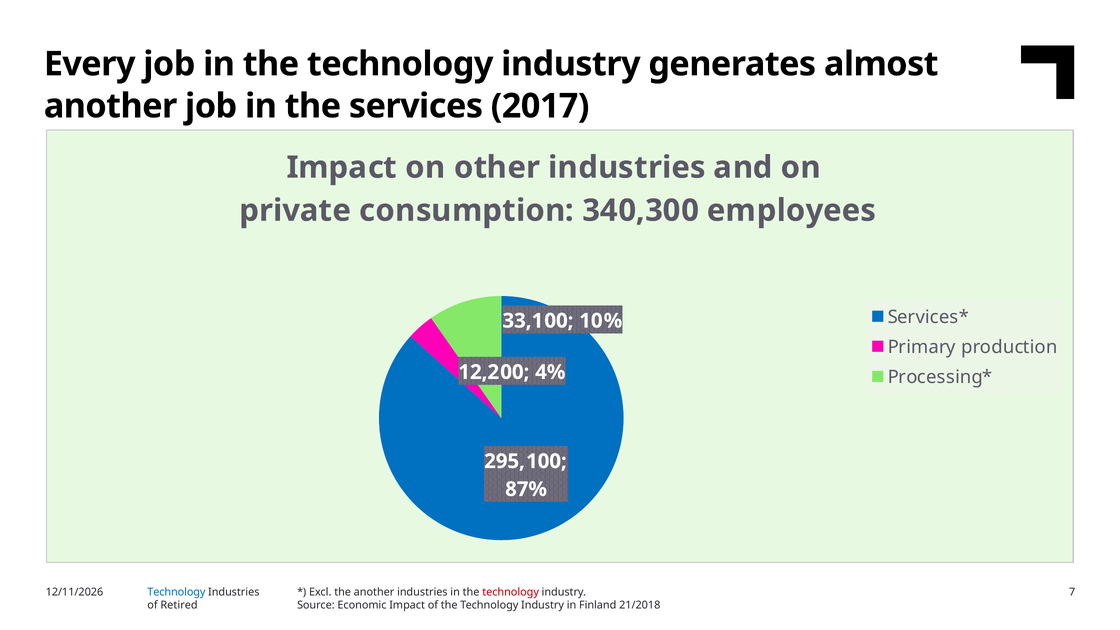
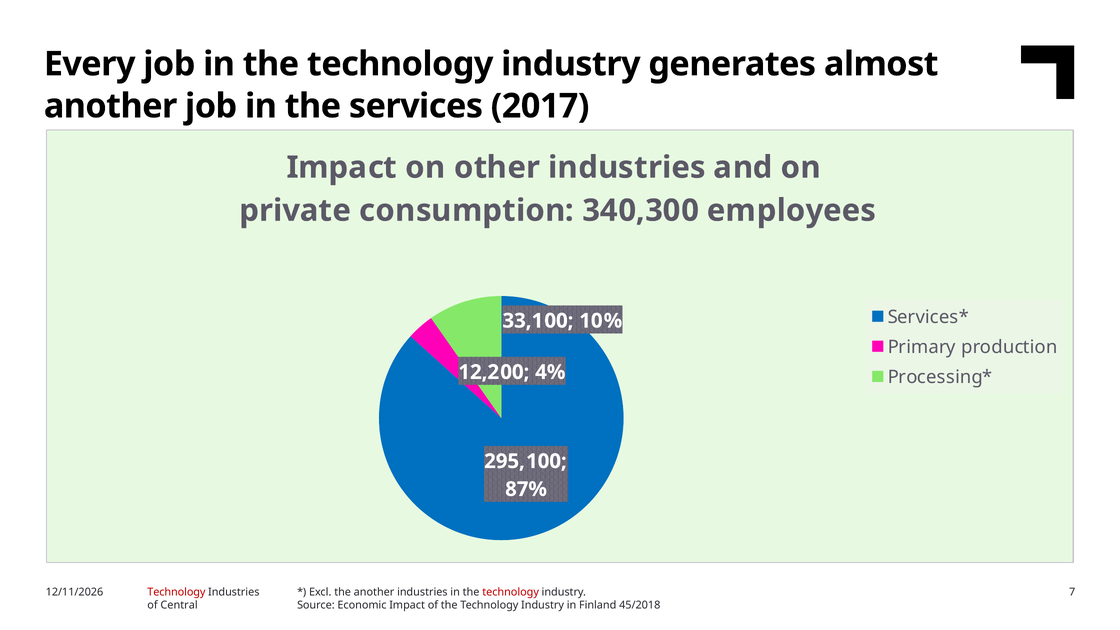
Technology colour: blue -> red (176, 592)
Retired: Retired -> Central (179, 605)
21/2018: 21/2018 -> 45/2018 (640, 605)
